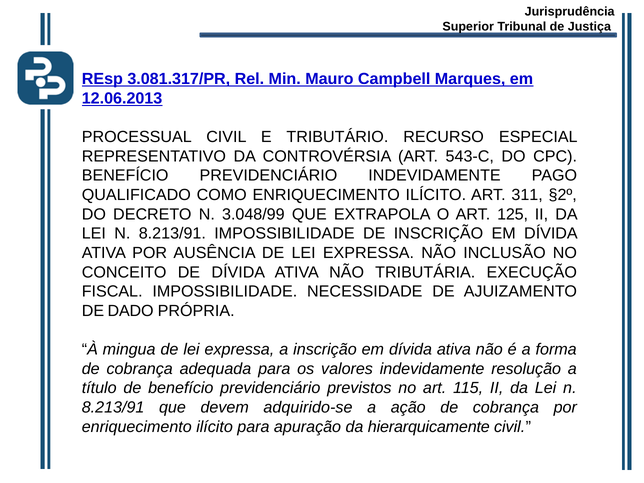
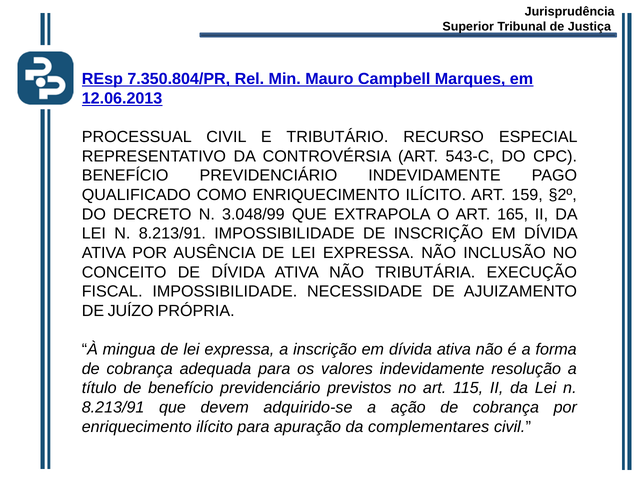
3.081.317/PR: 3.081.317/PR -> 7.350.804/PR (179, 79)
311: 311 -> 159 (527, 195)
125: 125 -> 165 (513, 214)
DADO: DADO -> JUÍZO (131, 311)
hierarquicamente: hierarquicamente -> complementares (429, 427)
